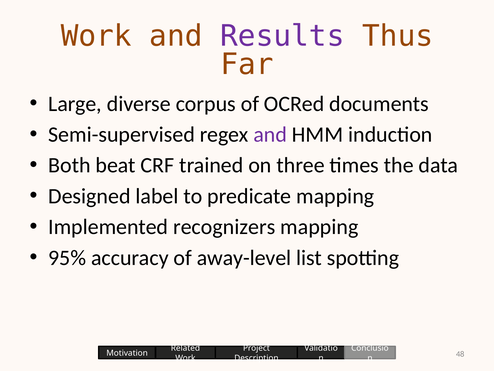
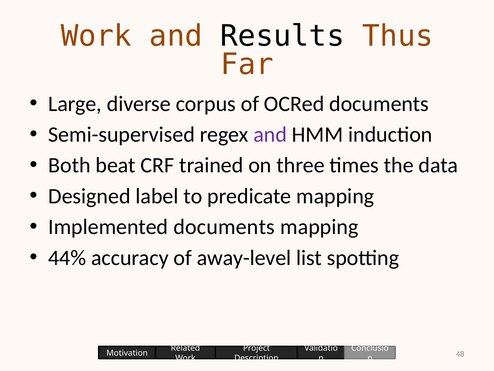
Results colour: purple -> black (282, 36)
Implemented recognizers: recognizers -> documents (224, 227)
95%: 95% -> 44% (67, 257)
